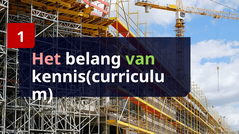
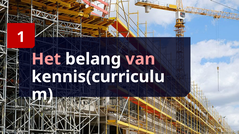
van colour: light green -> pink (140, 59)
